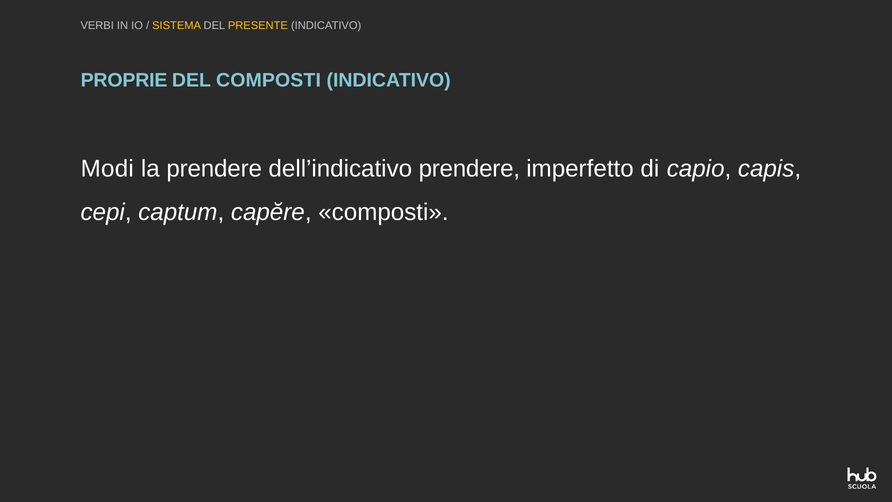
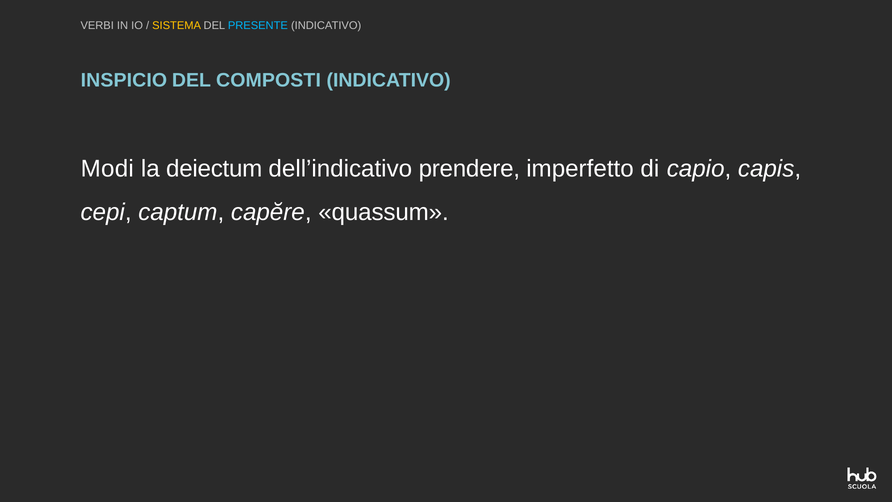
PRESENTE colour: yellow -> light blue (258, 26)
PROPRIE: PROPRIE -> INSPICIO (124, 80)
la prendere: prendere -> deiectum (214, 169)
capĕre composti: composti -> quassum (384, 212)
